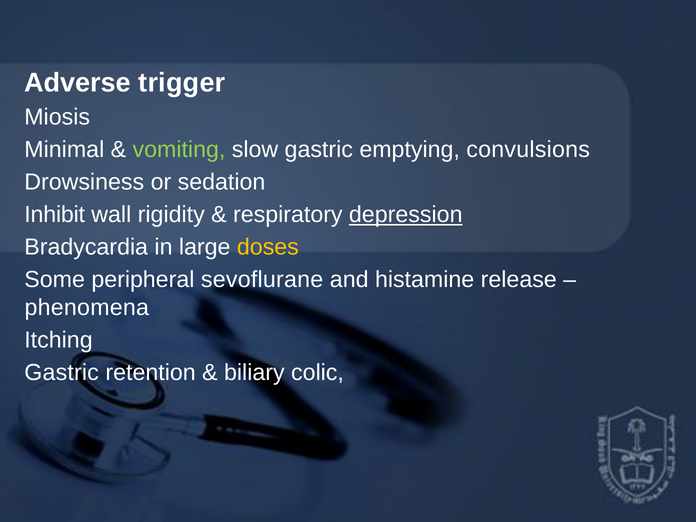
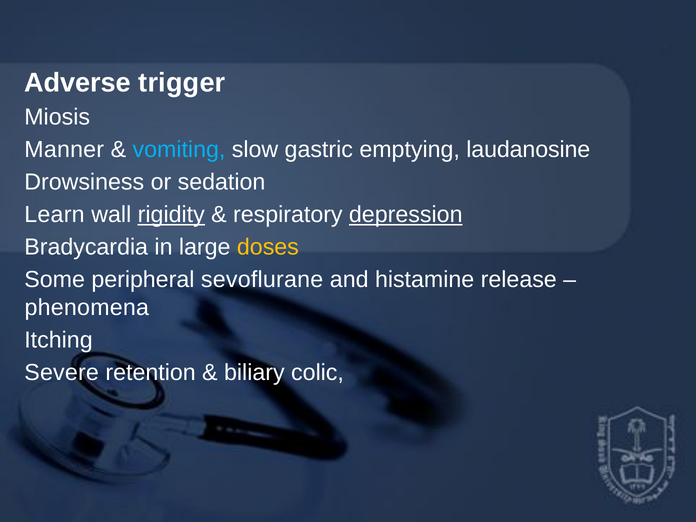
Minimal: Minimal -> Manner (64, 150)
vomiting colour: light green -> light blue (179, 150)
convulsions: convulsions -> laudanosine (528, 150)
Inhibit: Inhibit -> Learn (54, 215)
rigidity underline: none -> present (171, 215)
Gastric: Gastric -> Severe (62, 372)
